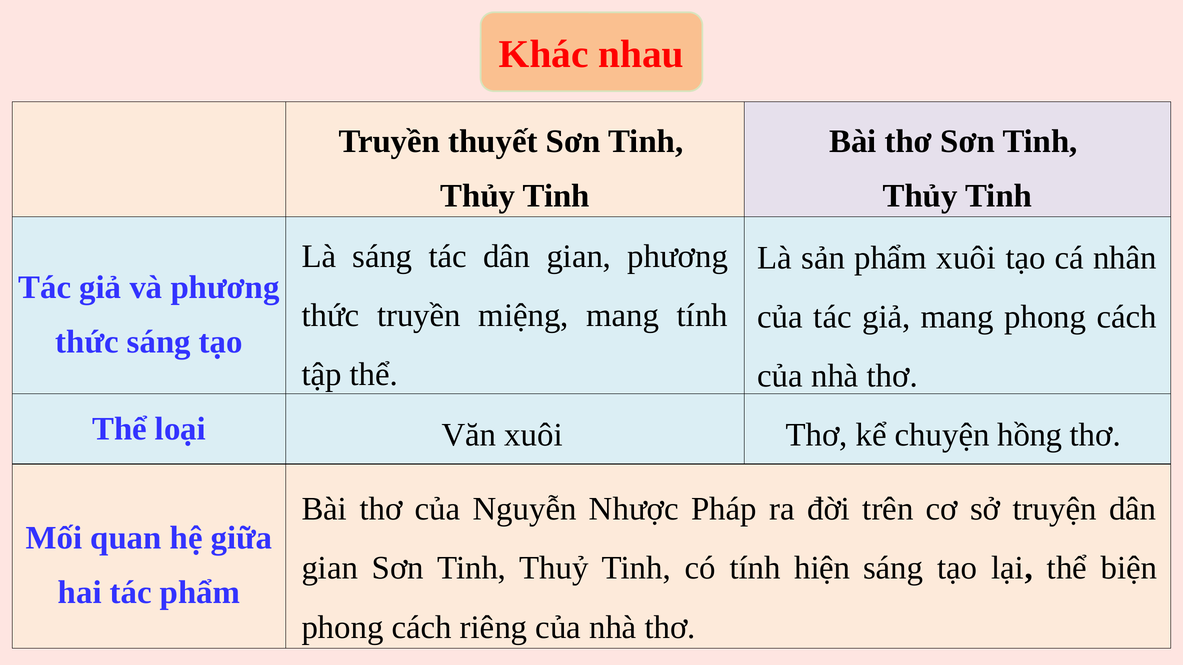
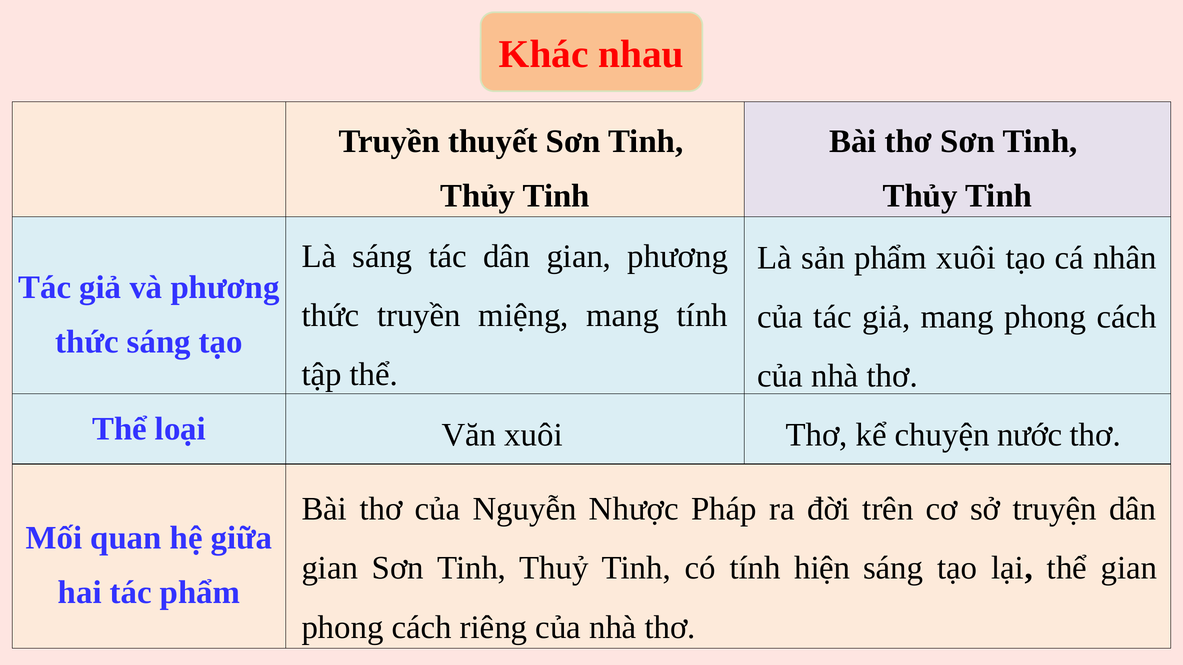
hồng: hồng -> nước (1030, 435)
thể biện: biện -> gian (1129, 568)
